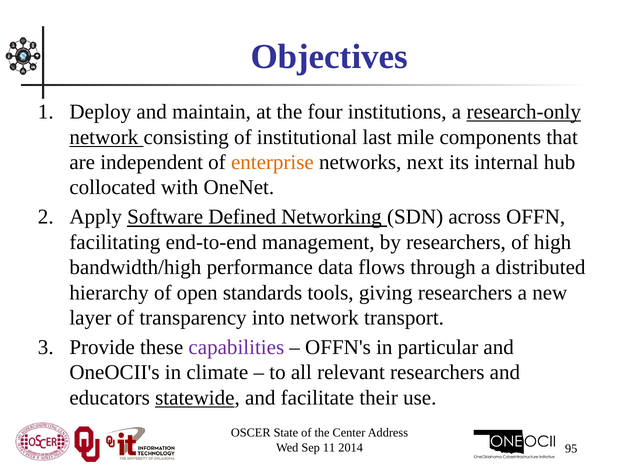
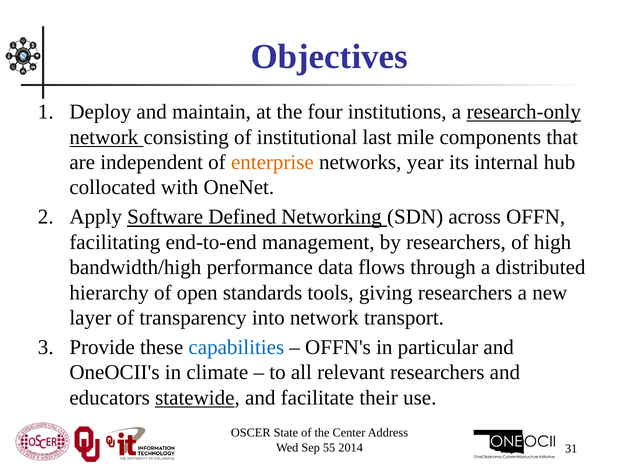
next: next -> year (425, 162)
capabilities colour: purple -> blue (236, 347)
11: 11 -> 55 (329, 448)
95: 95 -> 31 (571, 449)
